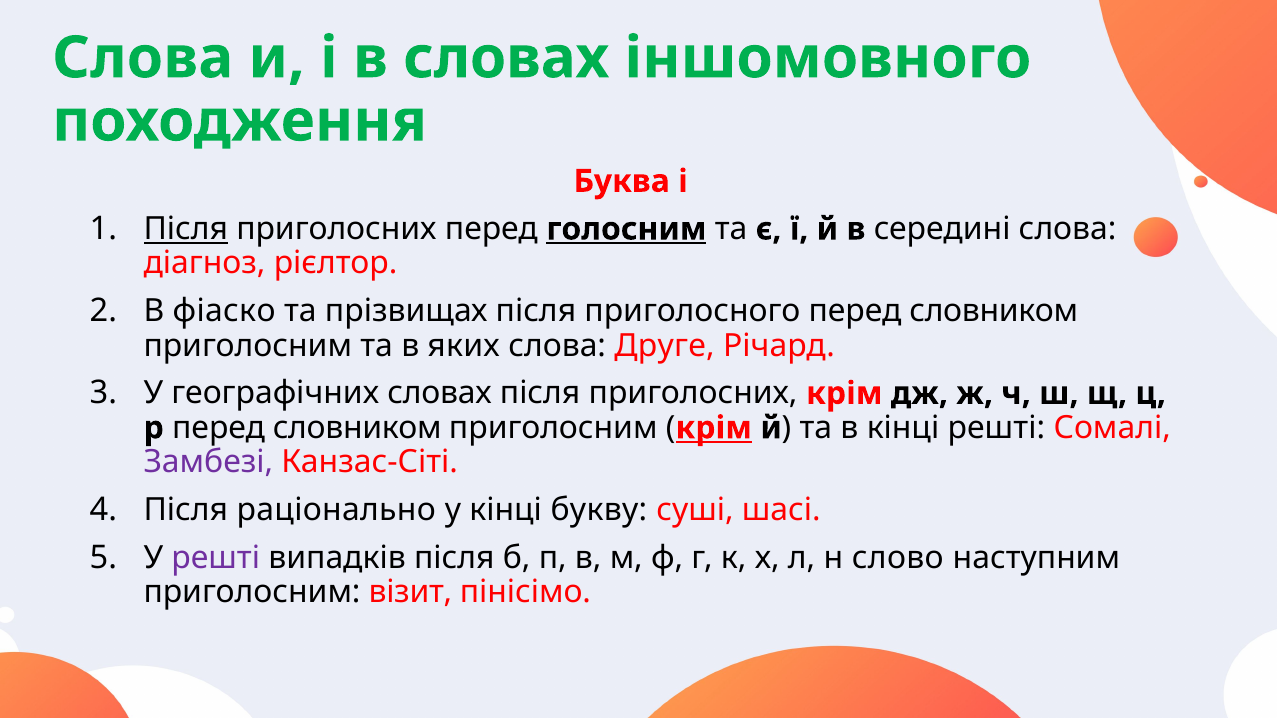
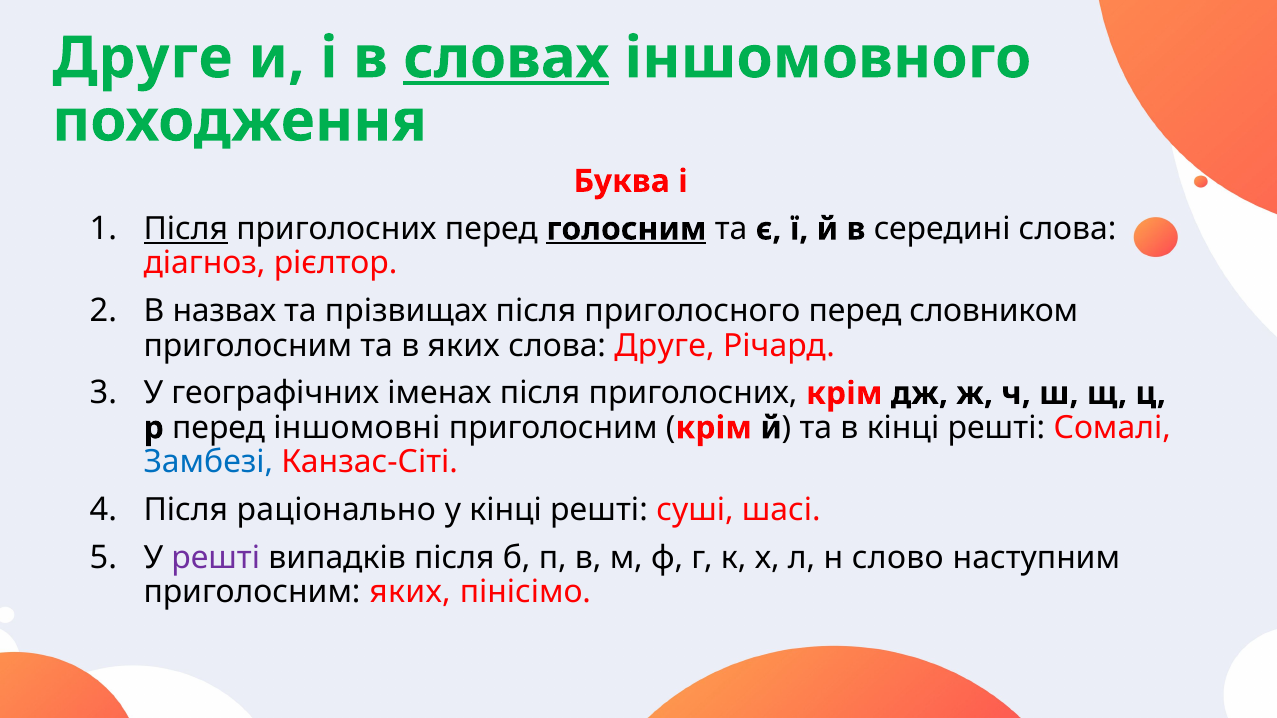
Слова: Слова -> Друге (142, 58)
словах underline: none -> present (506, 58)
фіаско: фіаско -> назвах (224, 311)
географічних словах: словах -> іменах (439, 394)
р перед словником: словником -> іншомовні (357, 428)
крім underline: present -> none (714, 428)
Замбезі colour: purple -> blue (208, 462)
у кінці букву: букву -> решті (599, 510)
приголосним візит: візит -> яких (410, 592)
